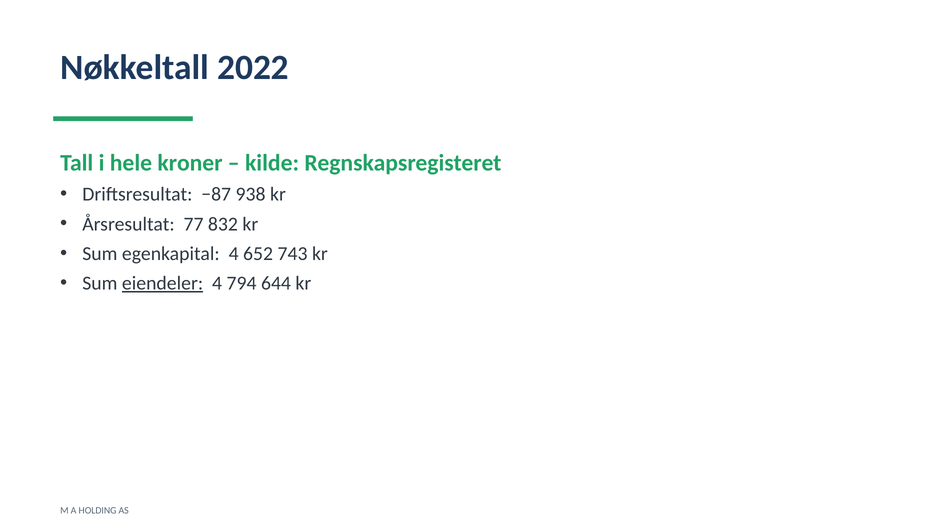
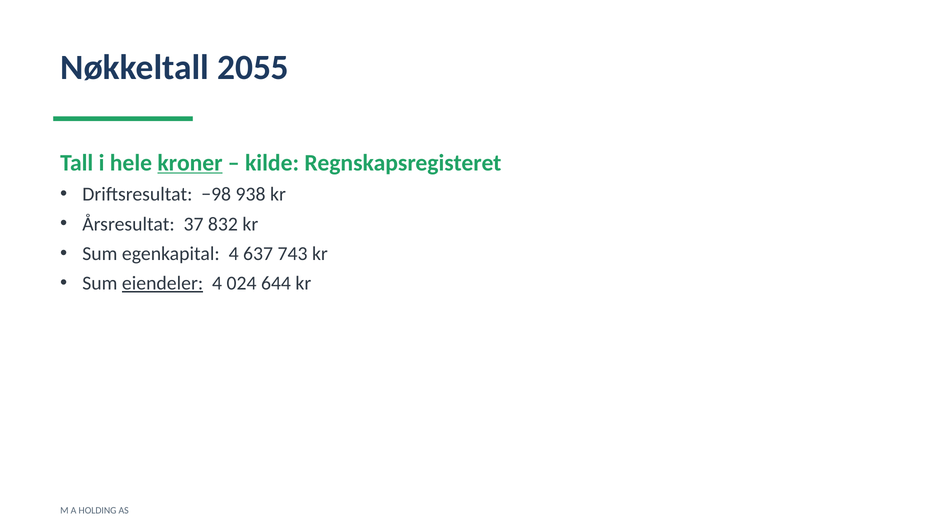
2022: 2022 -> 2055 (253, 68)
kroner underline: none -> present (190, 163)
−87: −87 -> −98 (216, 195)
77: 77 -> 37 (194, 224)
652: 652 -> 637 (258, 254)
794: 794 -> 024 (242, 283)
